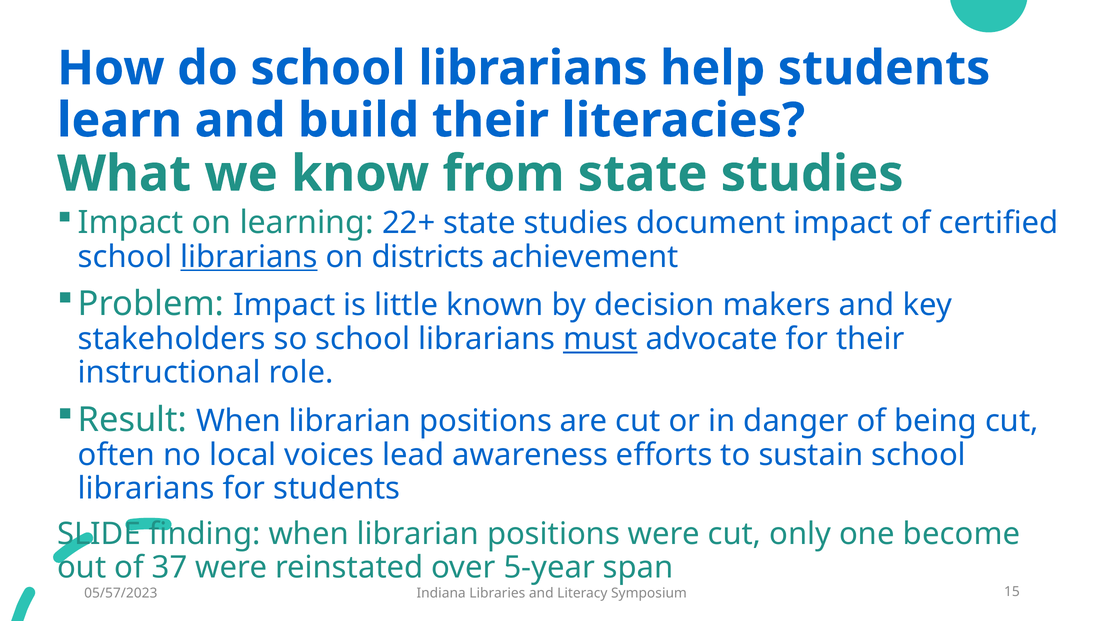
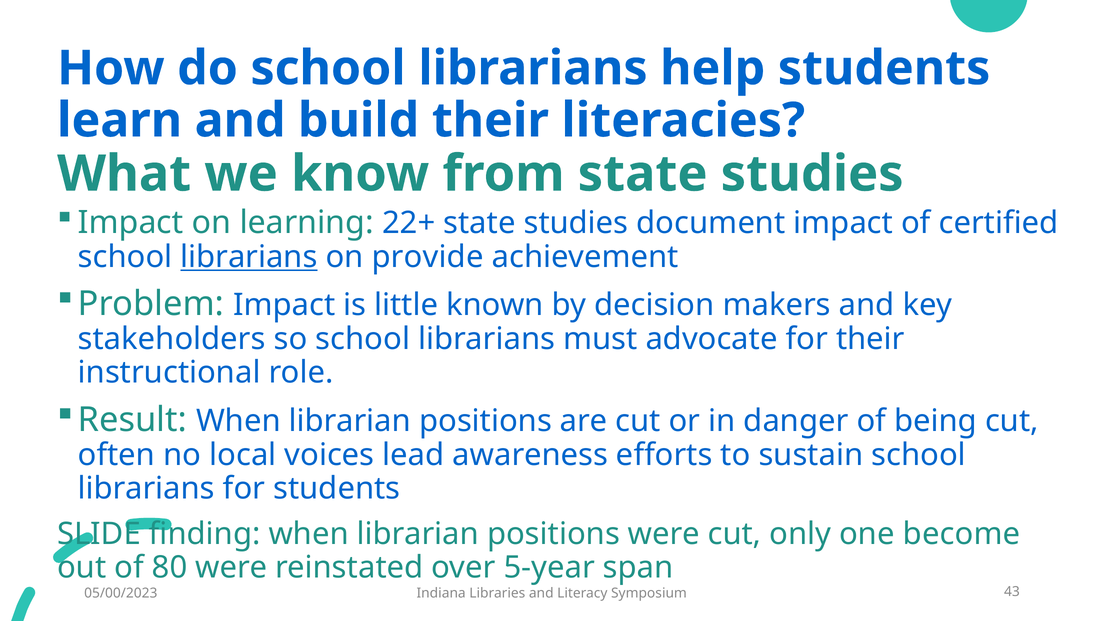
districts: districts -> provide (428, 257)
must underline: present -> none (600, 339)
37: 37 -> 80 (170, 567)
05/57/2023: 05/57/2023 -> 05/00/2023 (121, 593)
15: 15 -> 43 (1012, 592)
